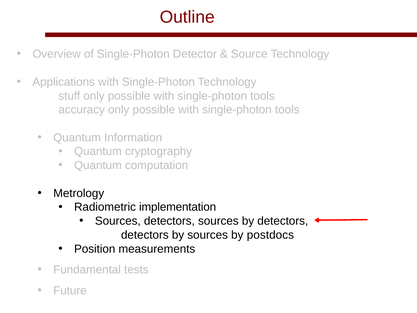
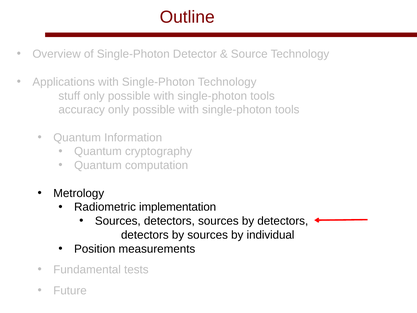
postdocs: postdocs -> individual (271, 235)
